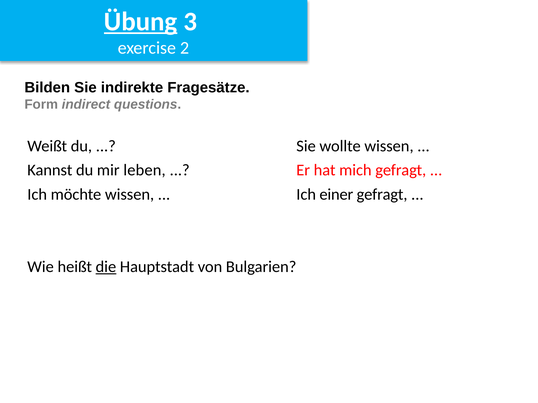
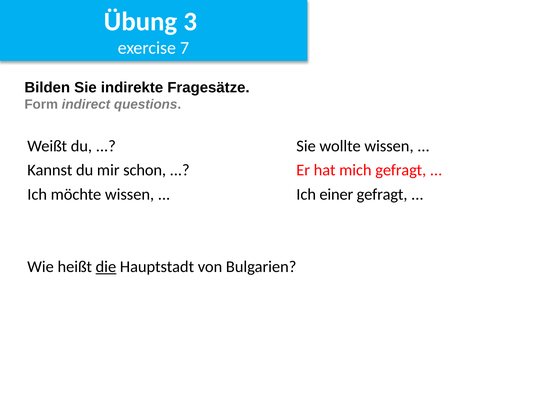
Übung underline: present -> none (141, 22)
2: 2 -> 7 (185, 48)
leben: leben -> schon (145, 170)
